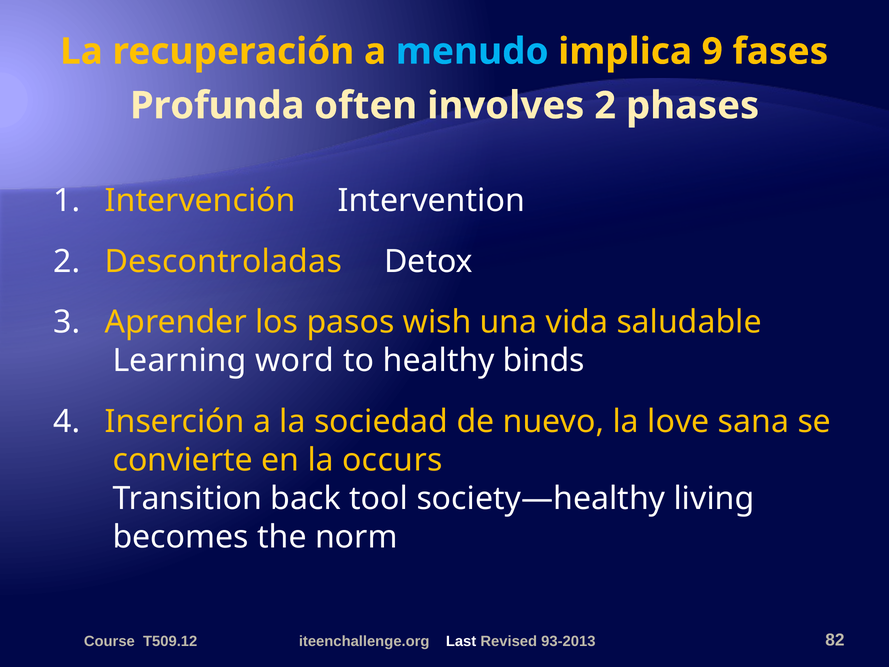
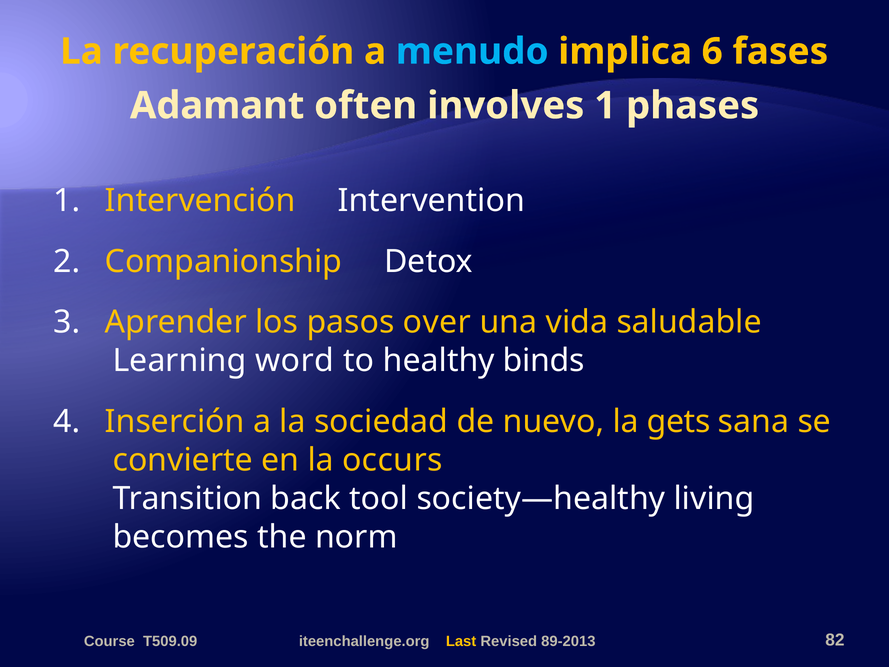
9: 9 -> 6 (712, 51)
Profunda: Profunda -> Adamant (217, 106)
involves 2: 2 -> 1 (605, 106)
Descontroladas: Descontroladas -> Companionship (223, 262)
wish: wish -> over (437, 322)
love: love -> gets (679, 421)
T509.12: T509.12 -> T509.09 (170, 641)
Last colour: white -> yellow (461, 641)
93-2013: 93-2013 -> 89-2013 (568, 641)
